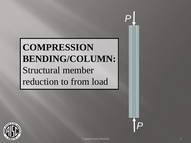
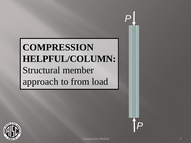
BENDING/COLUMN: BENDING/COLUMN -> HELPFUL/COLUMN (69, 59)
reduction: reduction -> approach (41, 82)
